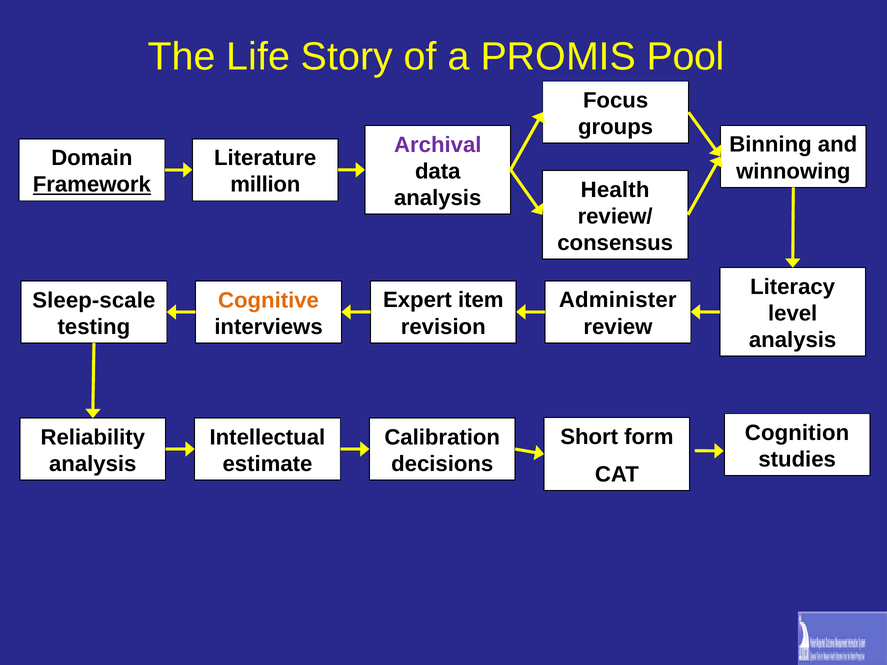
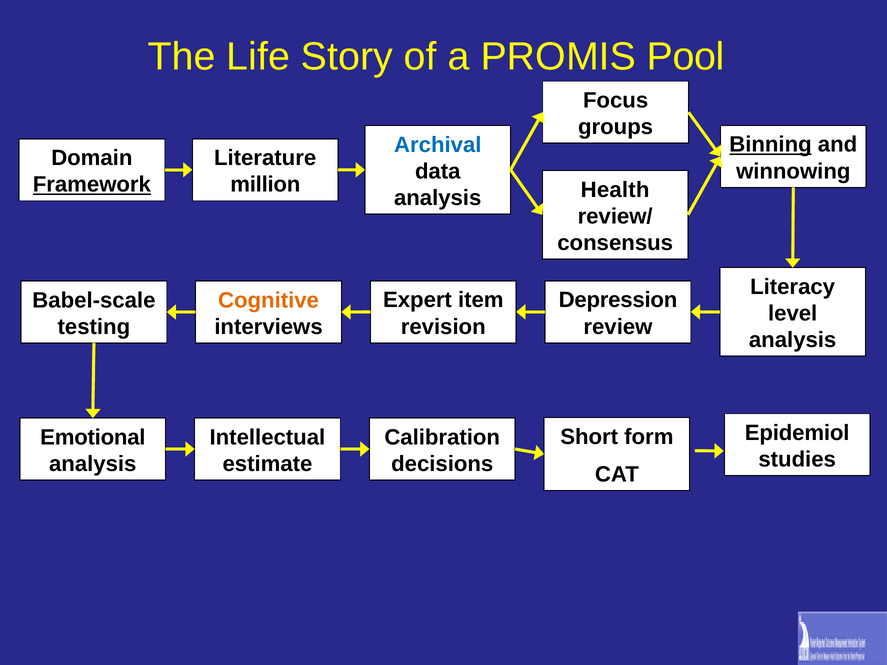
Binning underline: none -> present (771, 145)
Archival colour: purple -> blue (438, 145)
Administer: Administer -> Depression (618, 300)
Sleep-scale: Sleep-scale -> Babel-scale (94, 300)
Cognition: Cognition -> Epidemiol (797, 433)
Reliability: Reliability -> Emotional (93, 437)
